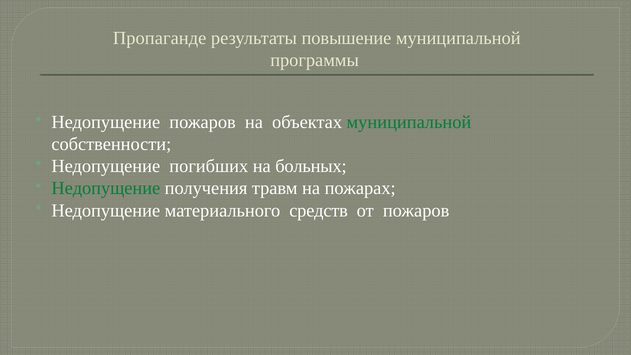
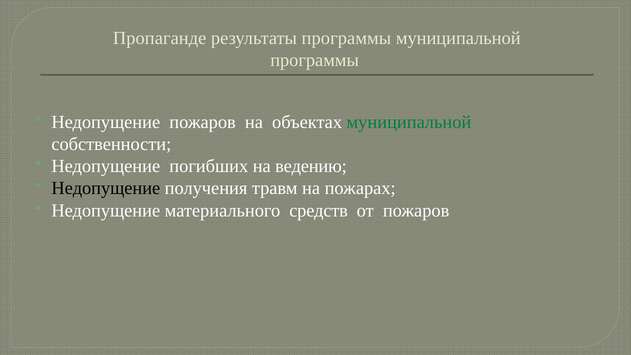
результаты повышение: повышение -> программы (346, 38)
больных: больных -> ведению (311, 166)
Недопущение colour: green -> black (106, 188)
